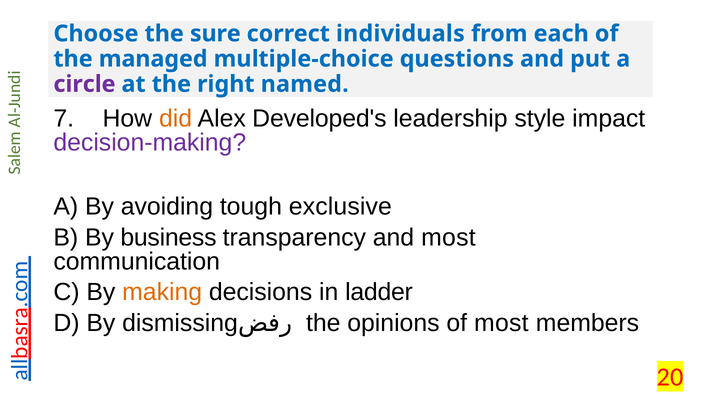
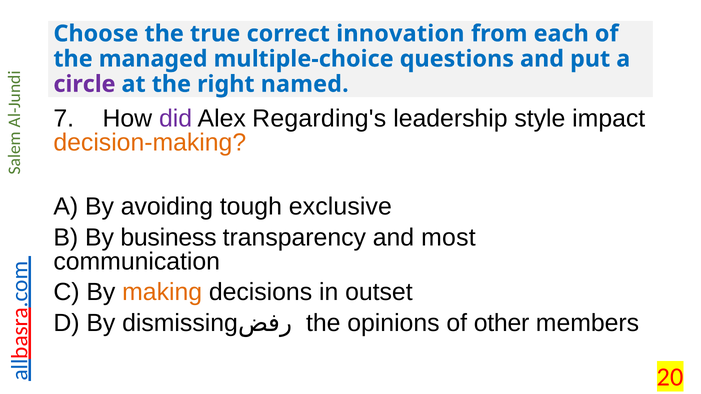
sure: sure -> true (215, 34)
individuals: individuals -> innovation (400, 34)
did colour: orange -> purple (176, 119)
Developed's: Developed's -> Regarding's (319, 119)
decision-making colour: purple -> orange (150, 143)
ladder: ladder -> outset (379, 292)
of most: most -> other (502, 323)
